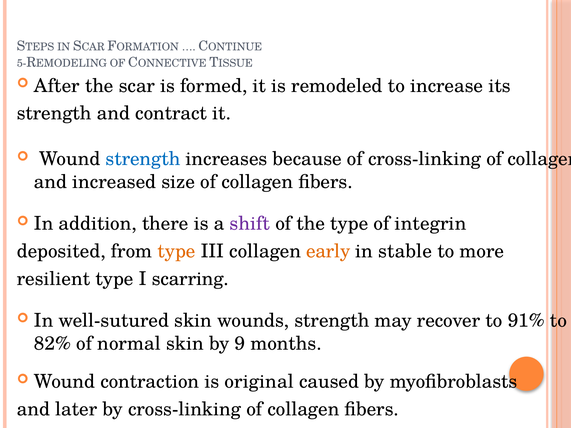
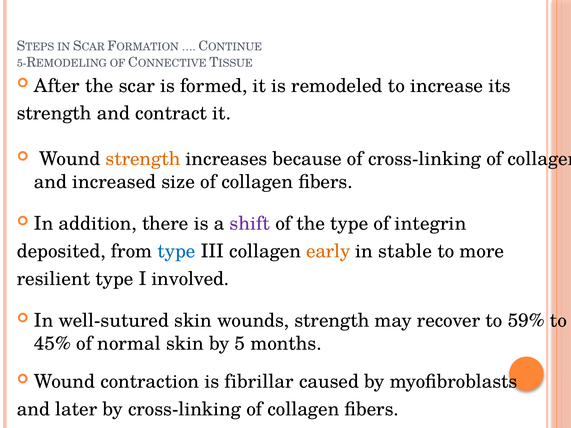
strength colour: blue -> orange (143, 159)
type colour: orange -> blue (176, 251)
scarring: scarring -> involved (190, 279)
91%: 91% -> 59% (526, 321)
82%: 82% -> 45% (52, 344)
9: 9 -> 5 (240, 344)
original: original -> fibrillar (259, 382)
